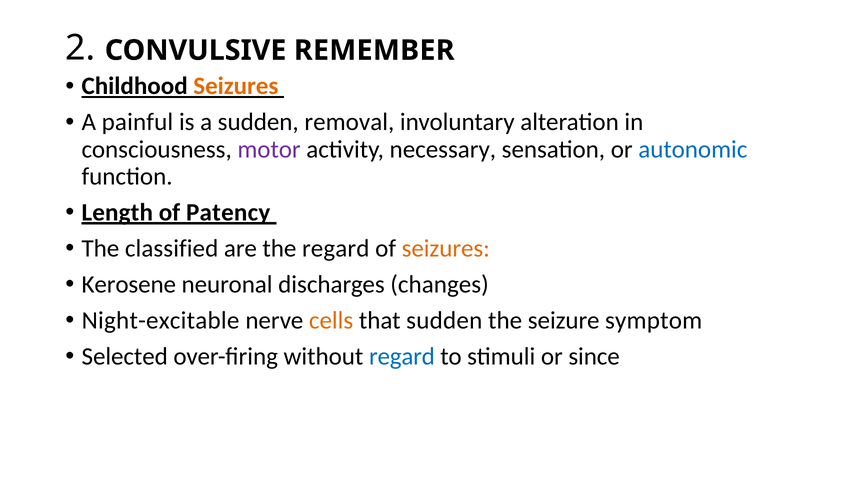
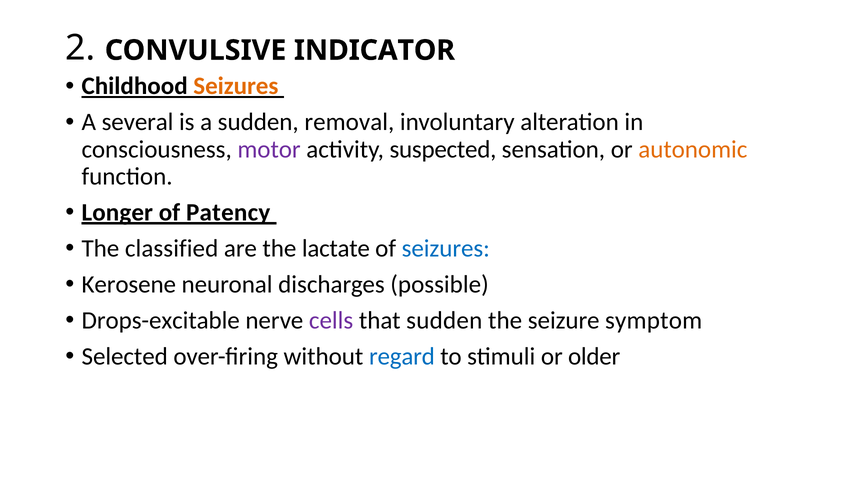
REMEMBER: REMEMBER -> INDICATOR (374, 50)
painful: painful -> several (138, 122)
necessary: necessary -> suspected (443, 149)
autonomic colour: blue -> orange (693, 149)
Length: Length -> Longer (117, 212)
the regard: regard -> lactate (336, 248)
seizures colour: orange -> blue (446, 248)
changes: changes -> possible (440, 284)
Night-excitable: Night-excitable -> Drops-excitable (161, 320)
cells colour: orange -> purple (331, 320)
since: since -> older (594, 356)
